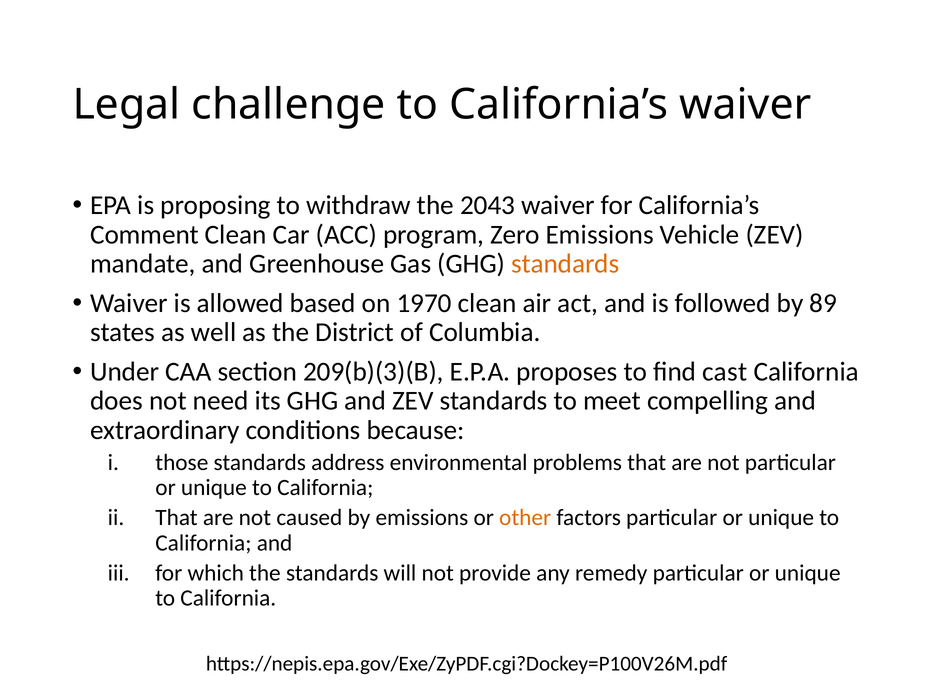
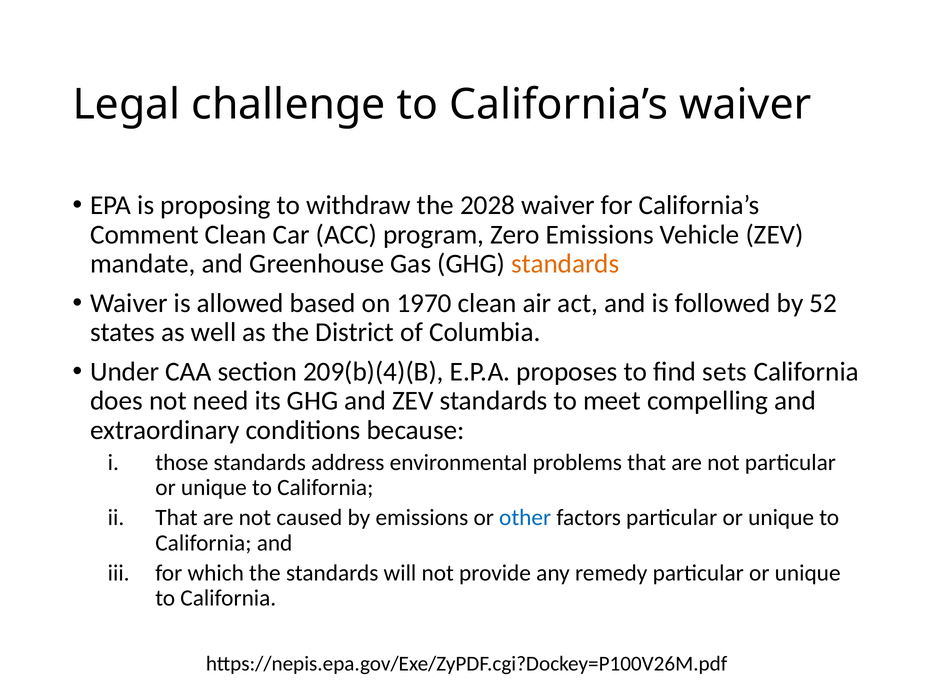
2043: 2043 -> 2028 (488, 205)
89: 89 -> 52 (823, 303)
209(b)(3)(B: 209(b)(3)(B -> 209(b)(4)(B (373, 372)
cast: cast -> sets (725, 372)
other colour: orange -> blue (525, 518)
